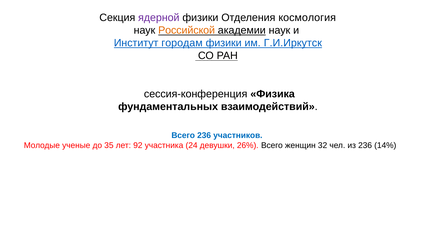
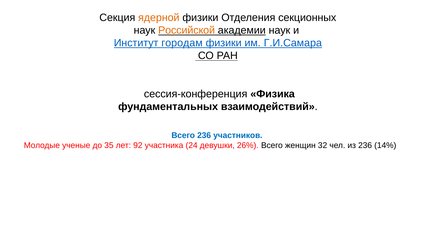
ядерной colour: purple -> orange (159, 18)
космология: космология -> секционных (307, 18)
Г.И.Иркутск: Г.И.Иркутск -> Г.И.Самара (293, 43)
